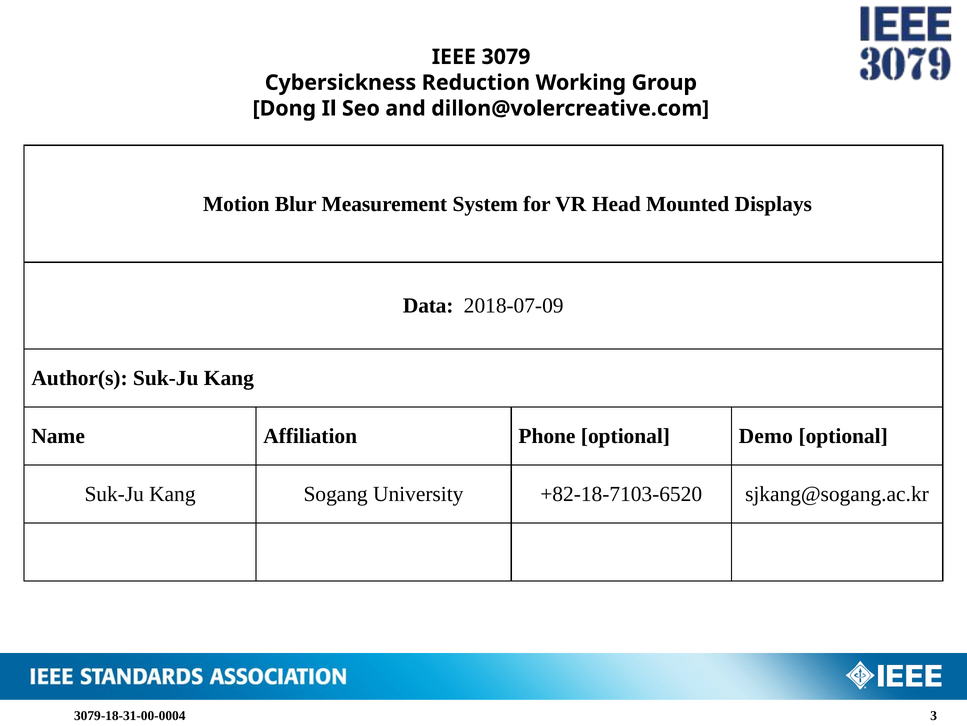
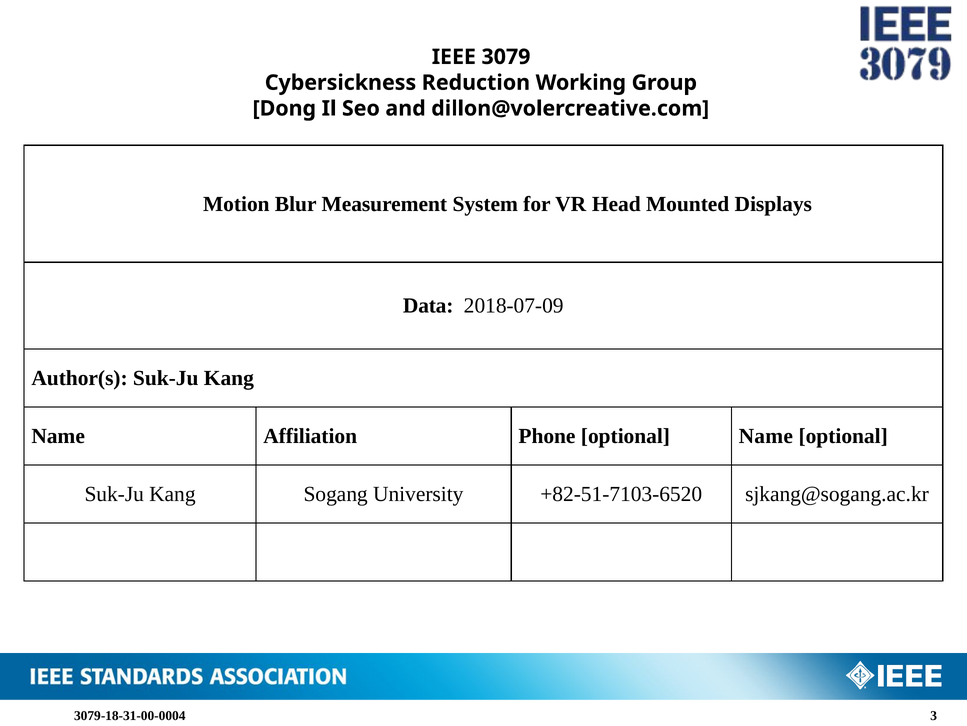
optional Demo: Demo -> Name (766, 436)
+82-18-7103-6520: +82-18-7103-6520 -> +82-51-7103-6520 (621, 494)
